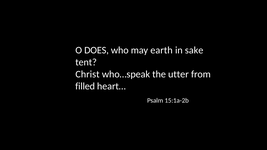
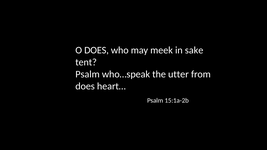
earth: earth -> meek (162, 50)
Christ: Christ -> Psalm (88, 74)
filled: filled -> does (85, 86)
